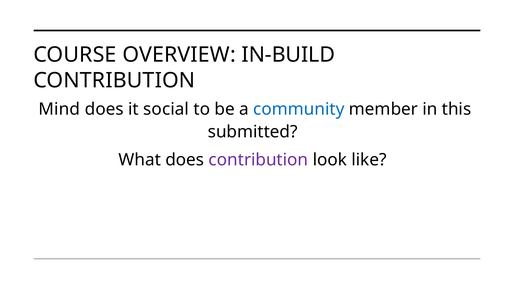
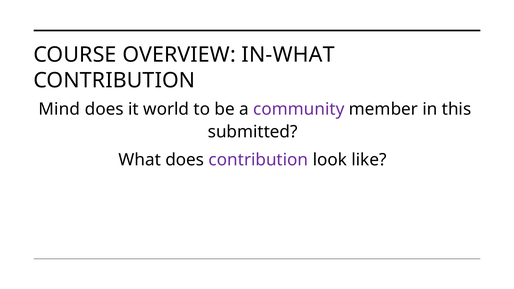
IN-BUILD: IN-BUILD -> IN-WHAT (288, 55)
social: social -> world (166, 109)
community colour: blue -> purple (299, 109)
